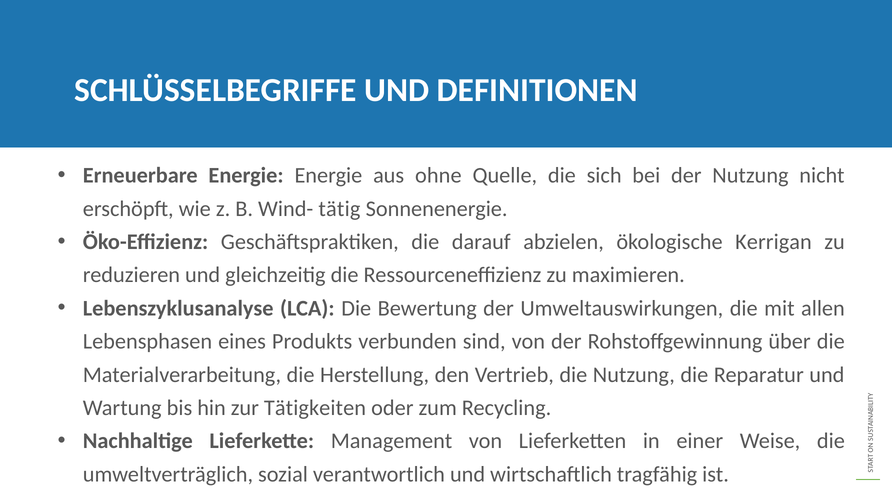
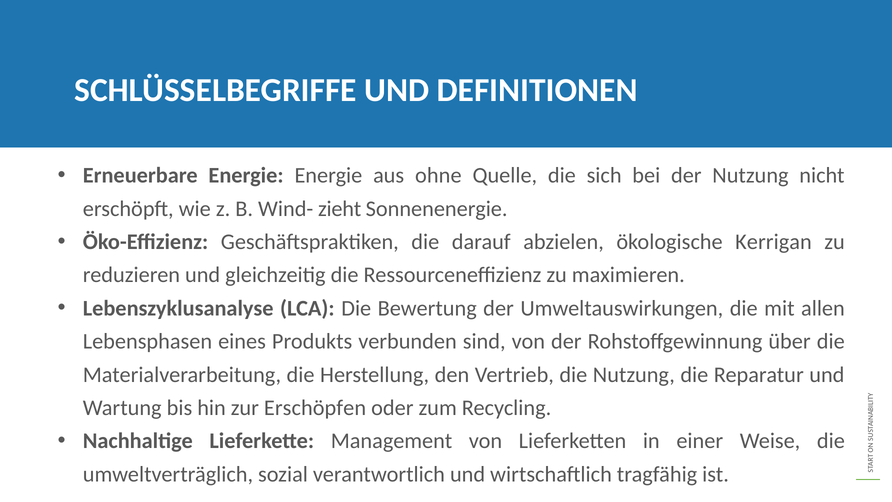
tätig: tätig -> zieht (340, 209)
Tätigkeiten: Tätigkeiten -> Erschöpfen (315, 408)
